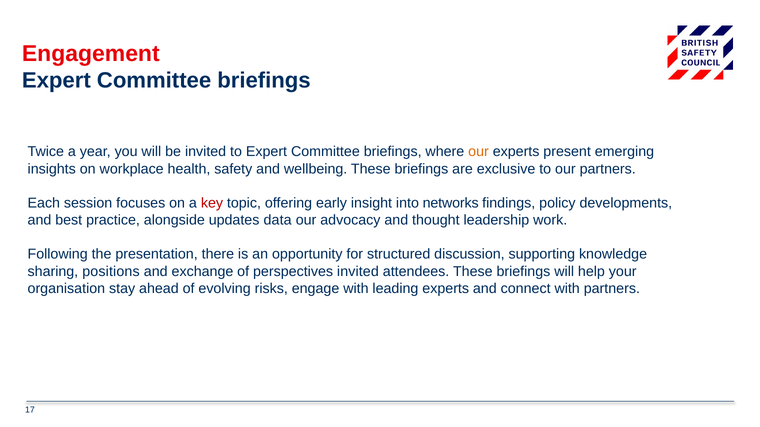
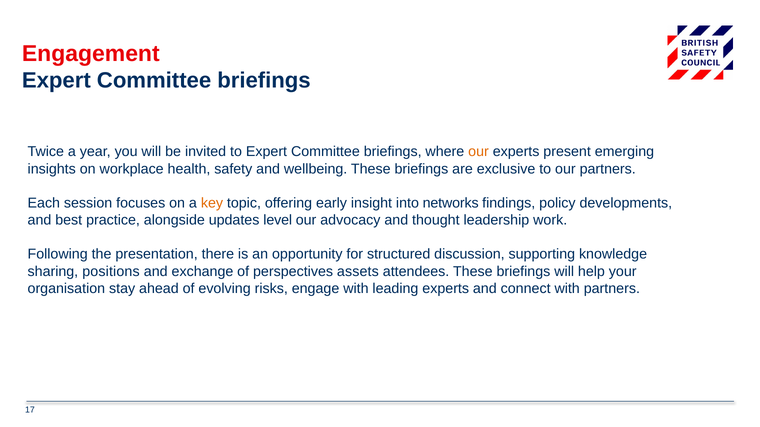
key colour: red -> orange (212, 203)
data: data -> level (278, 220)
perspectives invited: invited -> assets (358, 272)
